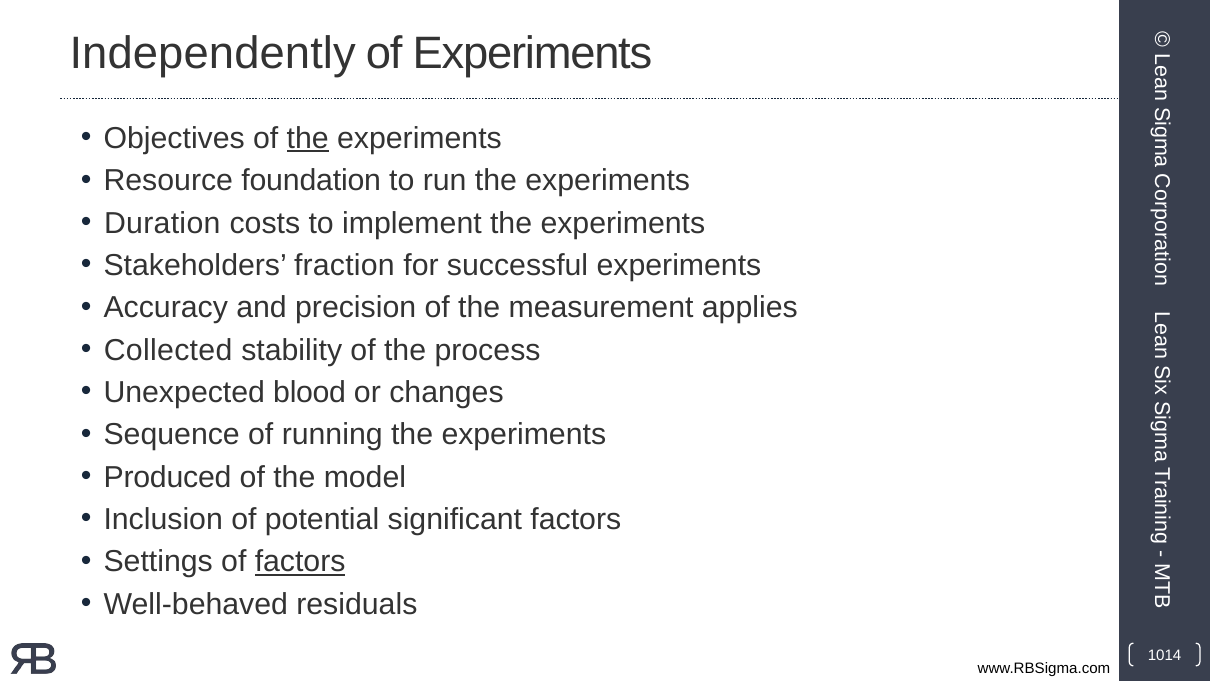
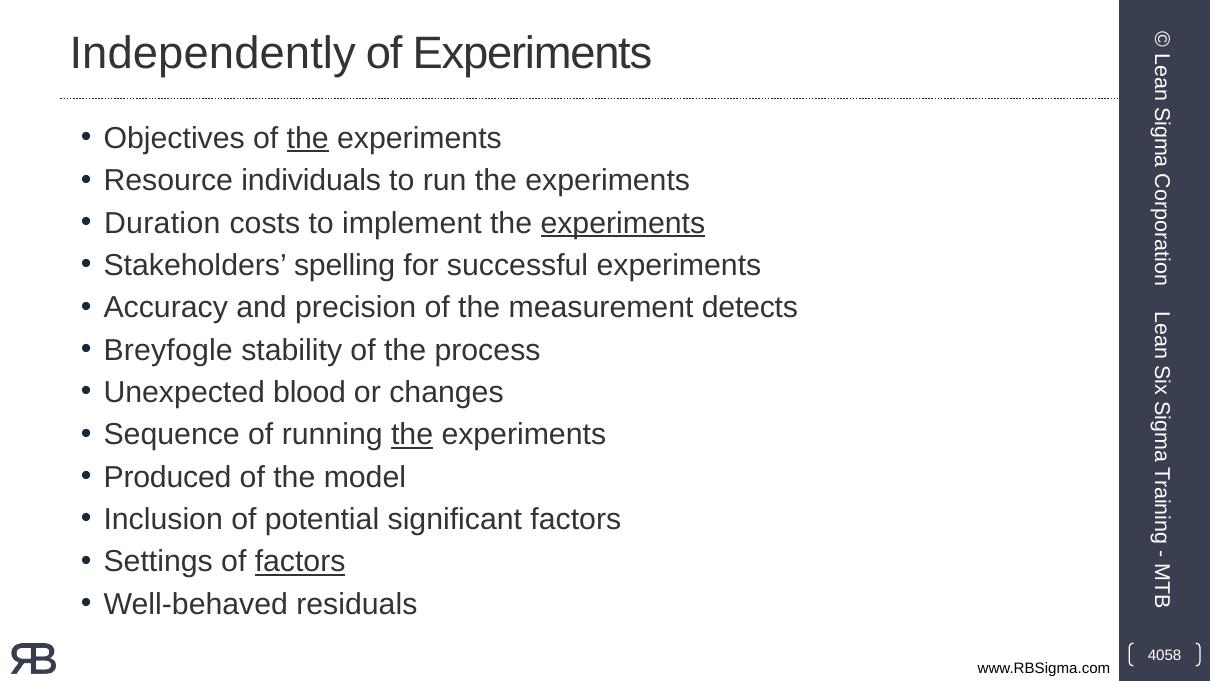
foundation: foundation -> individuals (311, 181)
experiments underline: none -> present (623, 223)
fraction: fraction -> spelling (345, 265)
applies: applies -> detects (750, 308)
Collected: Collected -> Breyfogle (168, 350)
the underline: none -> present (412, 435)
1014: 1014 -> 4058 (1165, 655)
